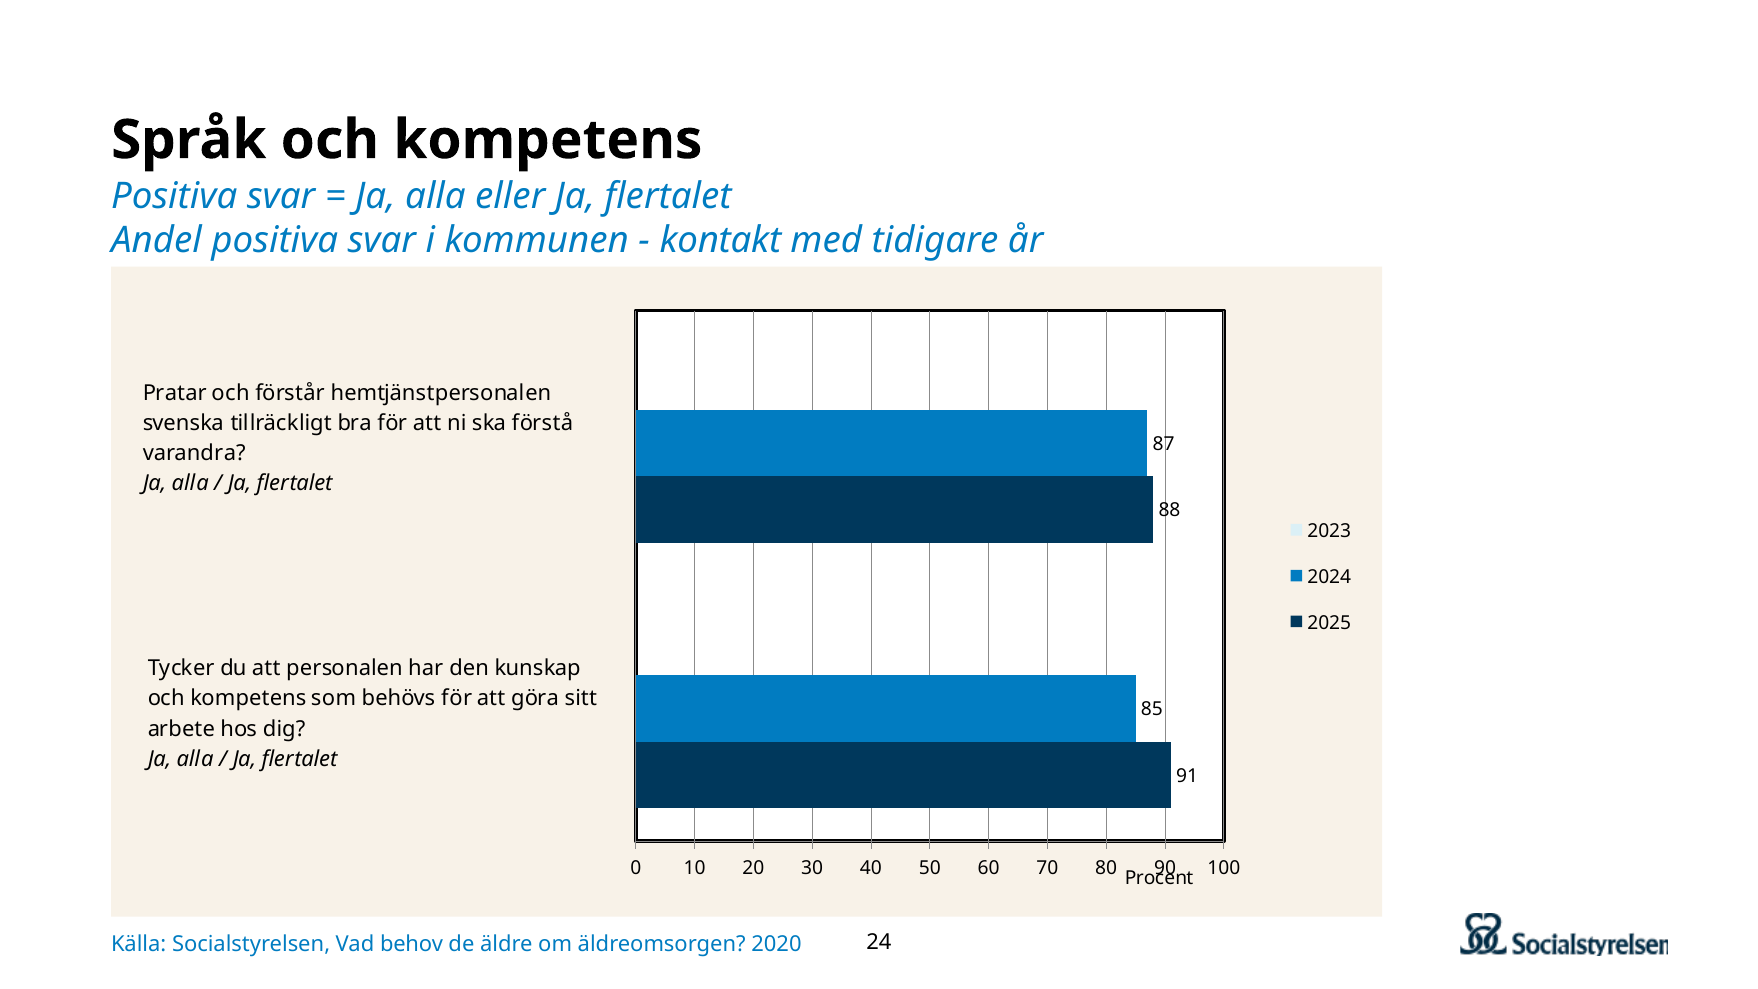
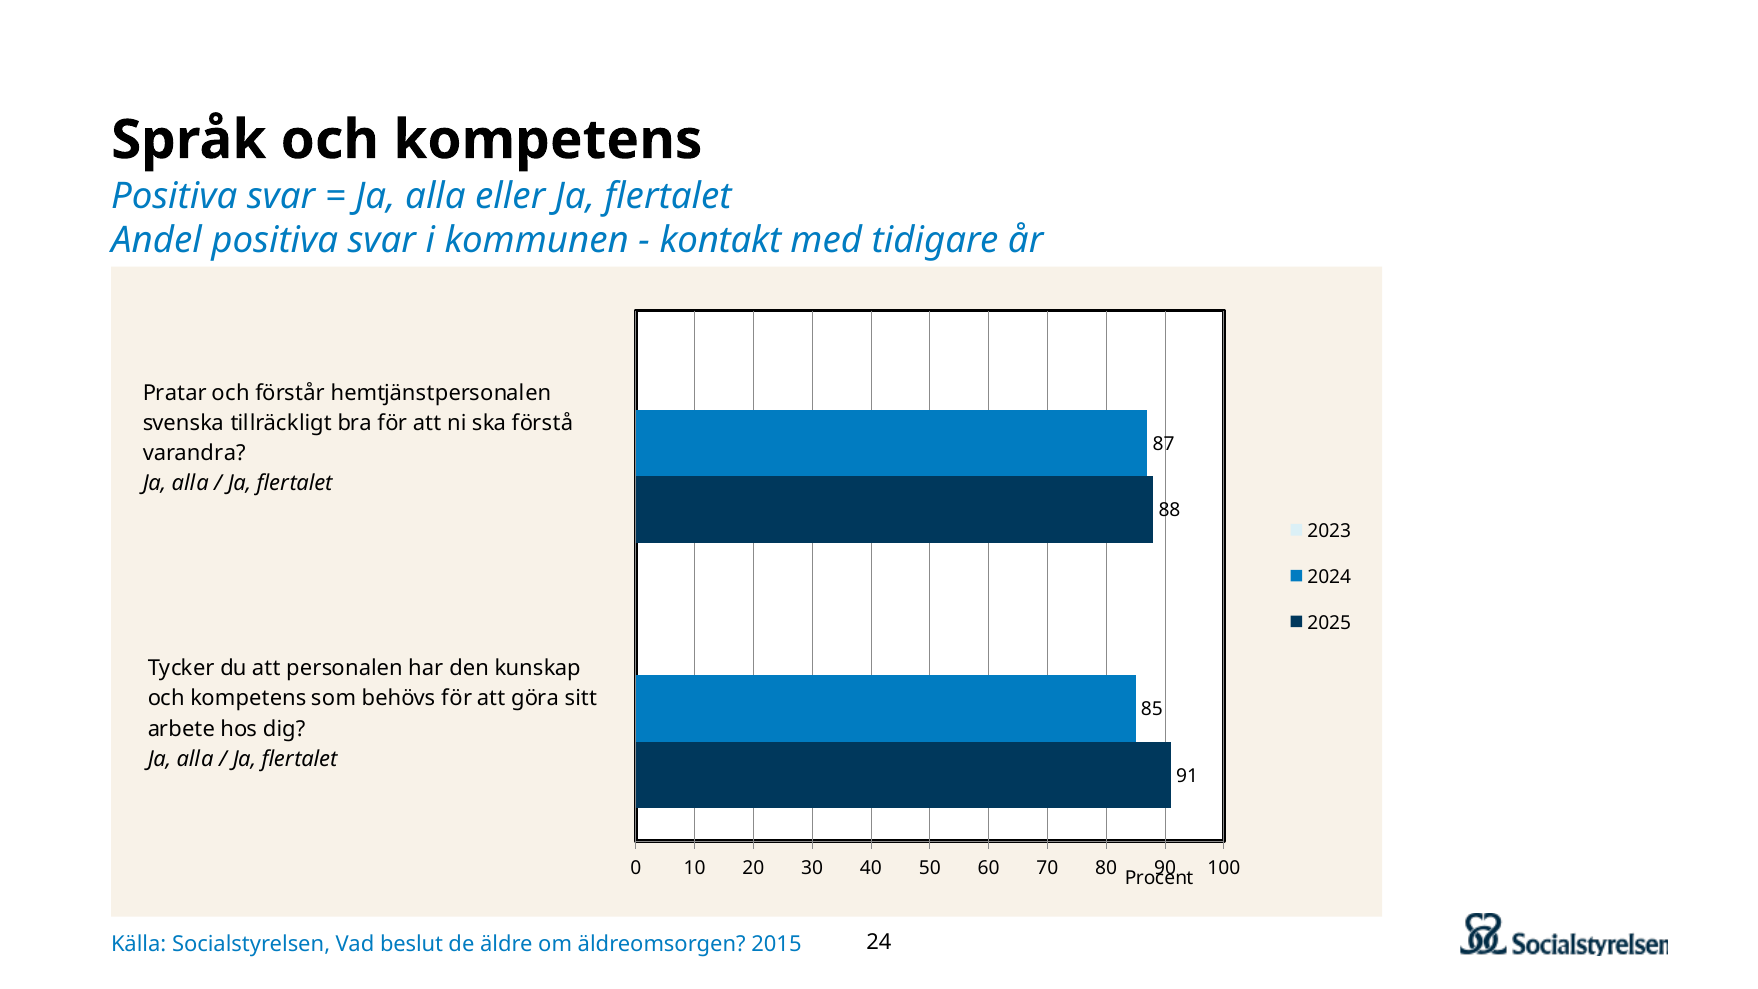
behov: behov -> beslut (411, 944)
2020: 2020 -> 2015 (776, 944)
